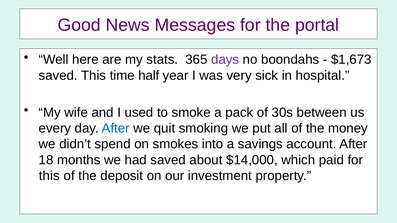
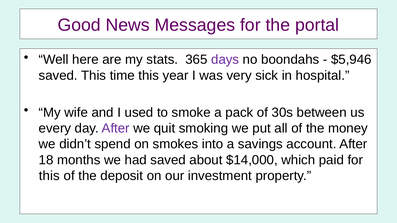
$1,673: $1,673 -> $5,946 (351, 60)
time half: half -> this (149, 76)
After colour: blue -> purple (116, 128)
